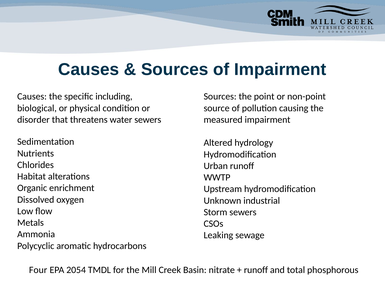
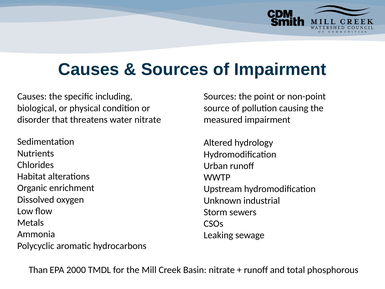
water sewers: sewers -> nitrate (148, 120)
Four: Four -> Than (38, 270)
2054: 2054 -> 2000 (76, 270)
